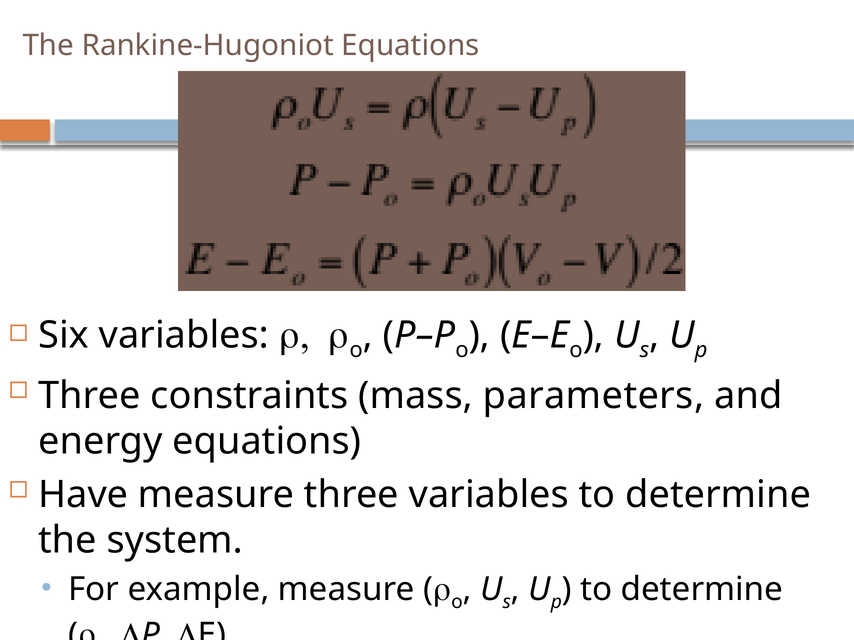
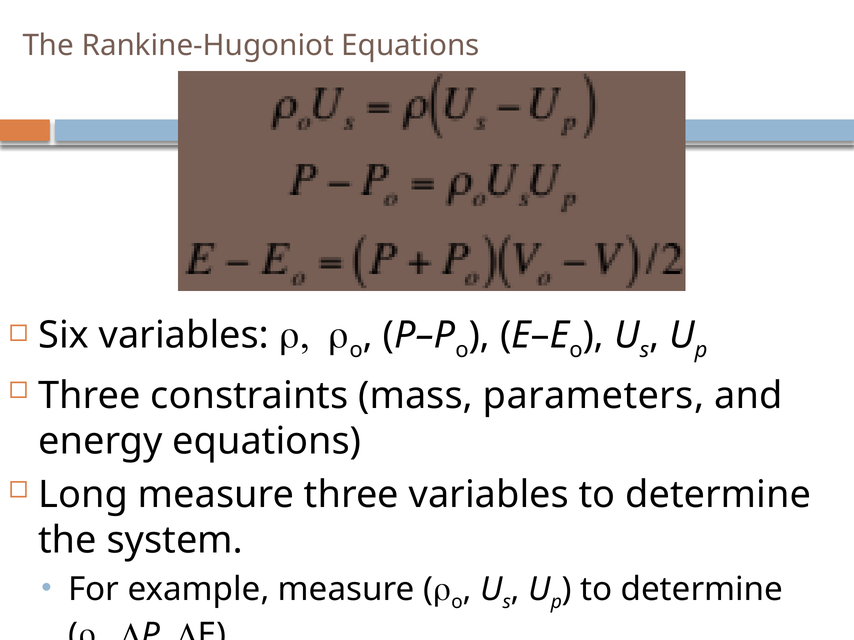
Have: Have -> Long (83, 495)
